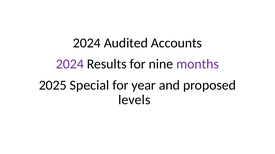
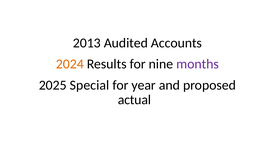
2024: 2024 -> 2013 (87, 43)
2024 colour: purple -> orange (70, 64)
levels: levels -> actual (134, 100)
